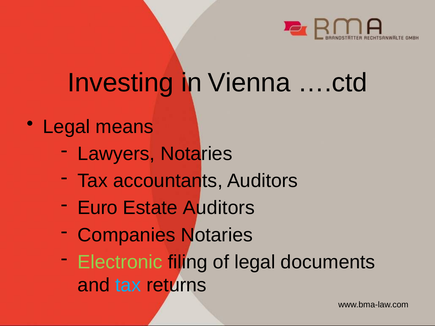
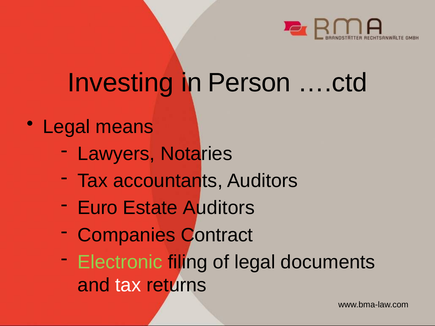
Vienna: Vienna -> Person (249, 83)
Companies Notaries: Notaries -> Contract (217, 235)
tax colour: light blue -> white (128, 285)
